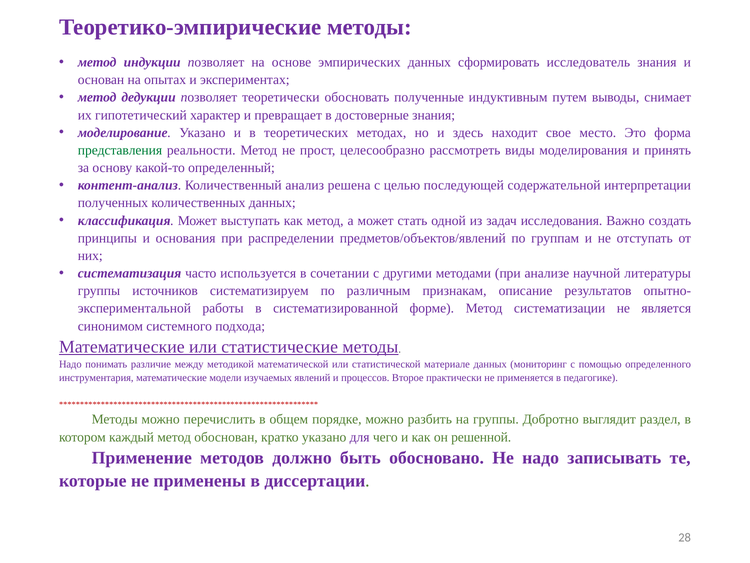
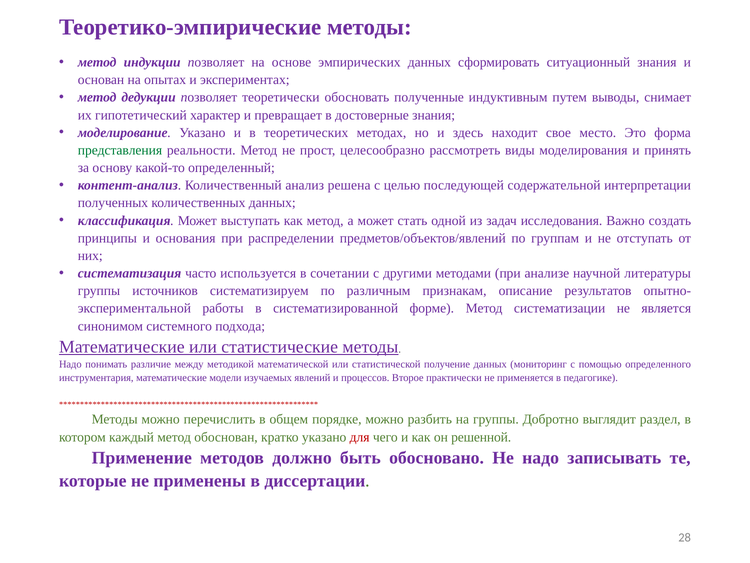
исследователь: исследователь -> ситуационный (588, 62)
материале: материале -> получение (447, 364)
для colour: purple -> red (360, 437)
